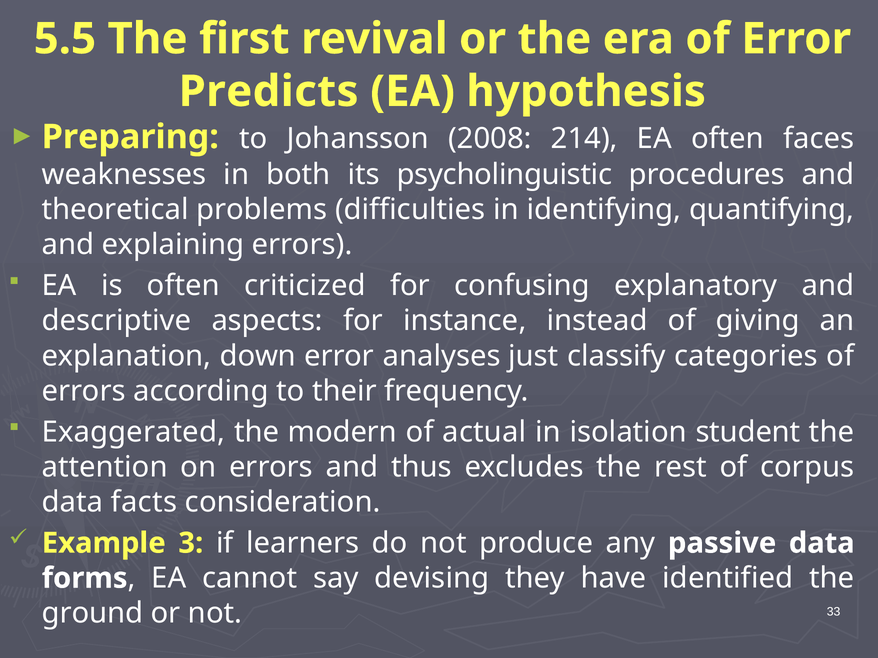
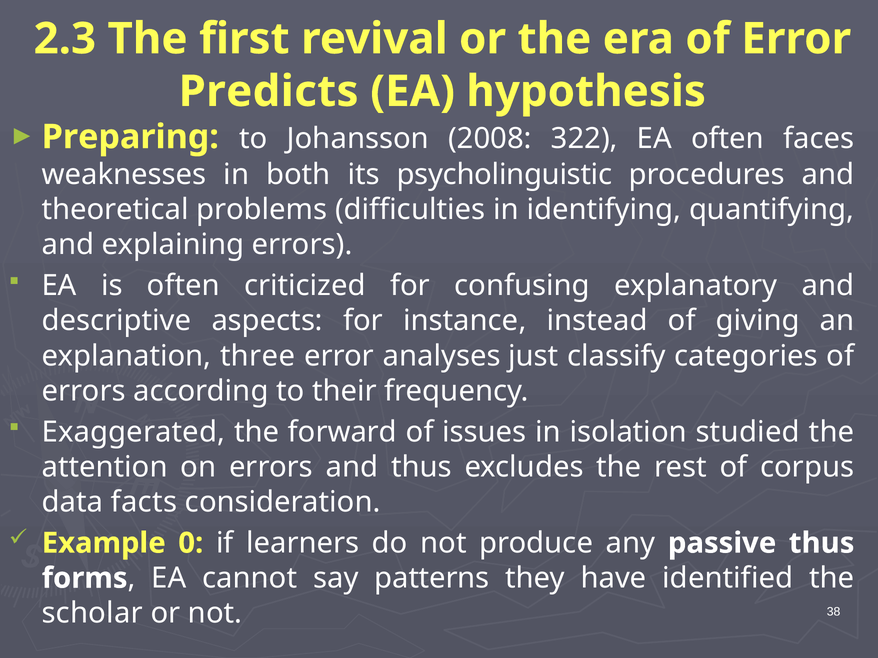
5.5: 5.5 -> 2.3 (65, 39)
214: 214 -> 322 (584, 139)
down: down -> three (258, 356)
modern: modern -> forward (342, 432)
actual: actual -> issues (484, 432)
student: student -> studied (748, 432)
3: 3 -> 0 (191, 543)
passive data: data -> thus (822, 543)
devising: devising -> patterns (432, 579)
ground: ground -> scholar (92, 614)
33: 33 -> 38 (834, 612)
